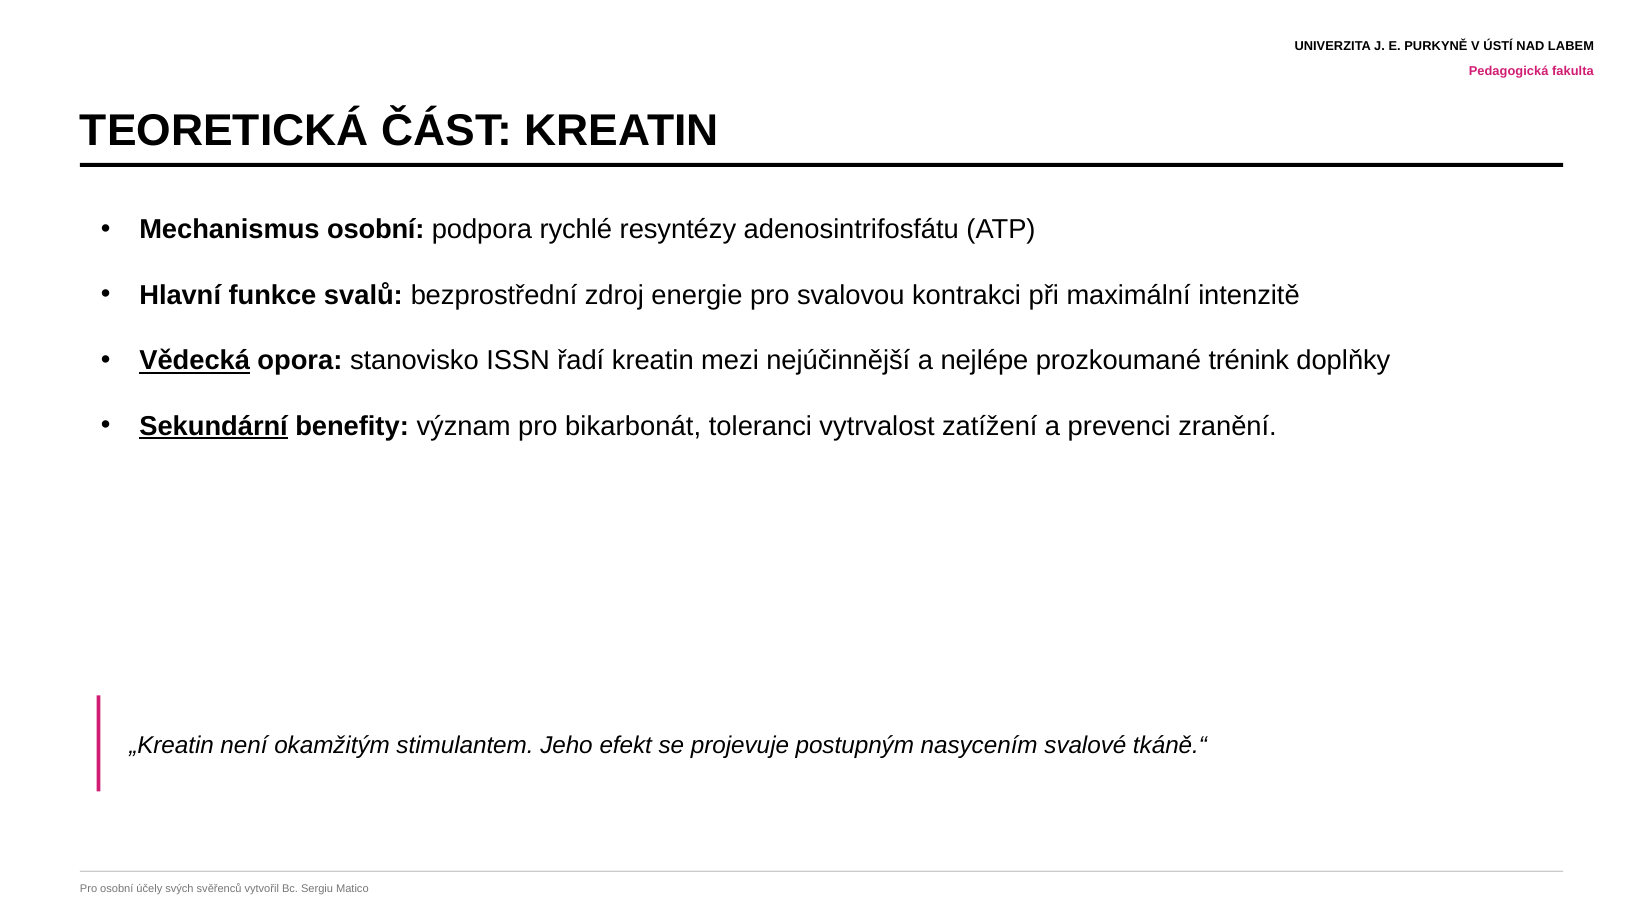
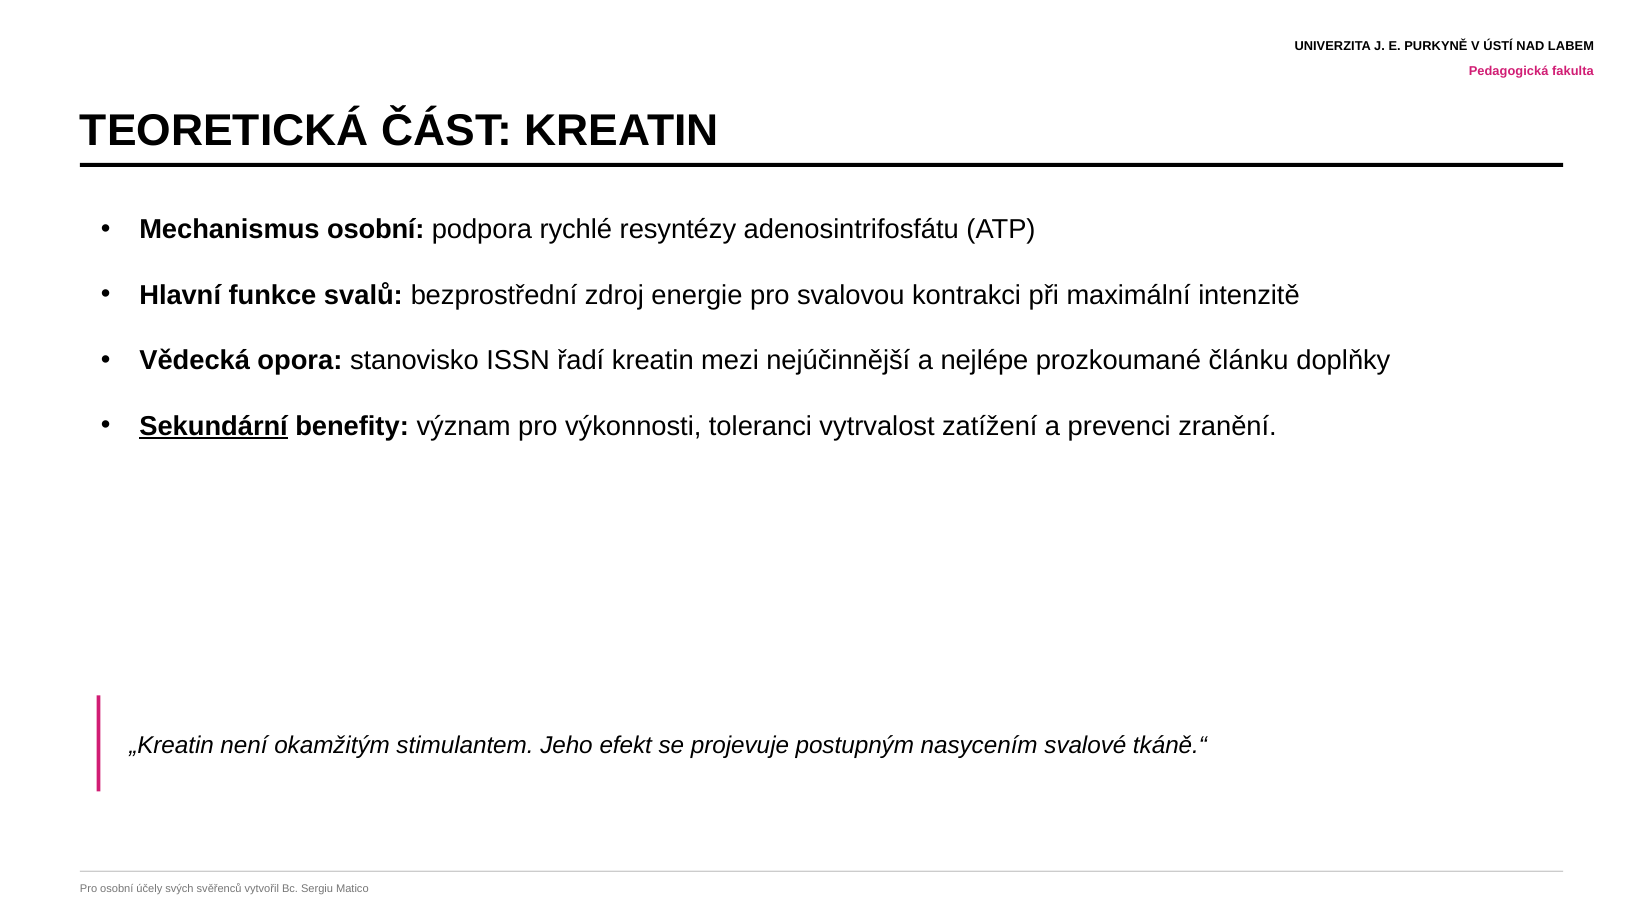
Vědecká underline: present -> none (195, 361)
trénink: trénink -> článku (1249, 361)
bikarbonát: bikarbonát -> výkonnosti (633, 426)
